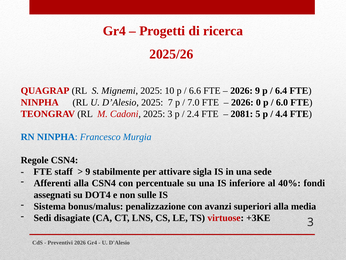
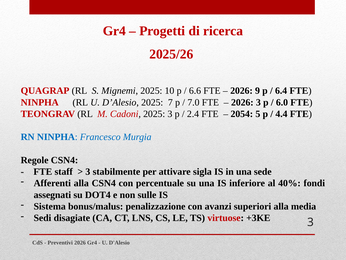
2026 0: 0 -> 3 (258, 102)
2081: 2081 -> 2054 (242, 114)
9: 9 -> 3 (88, 171)
